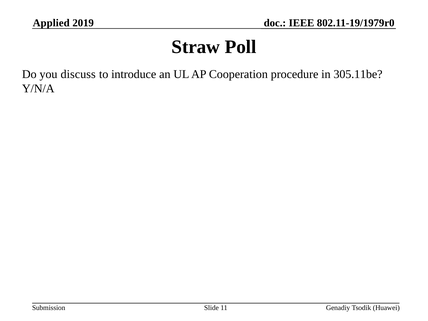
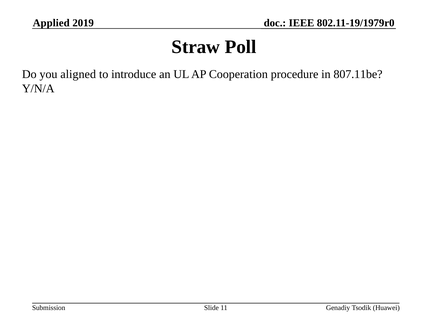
discuss: discuss -> aligned (78, 74)
305.11be: 305.11be -> 807.11be (358, 74)
